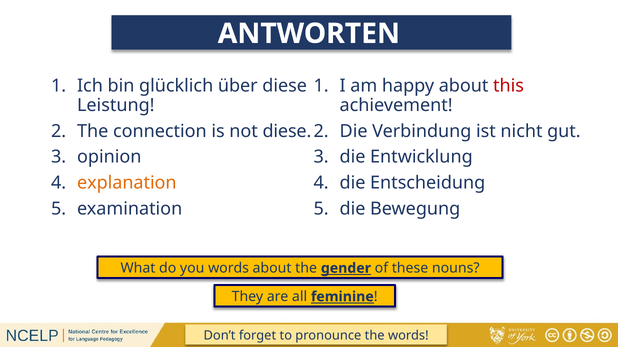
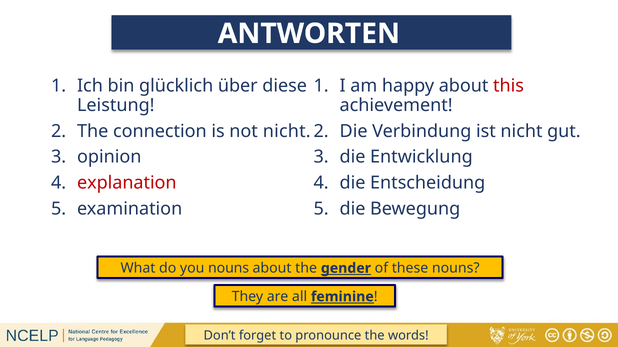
not diese: diese -> nicht (287, 131)
explanation colour: orange -> red (127, 183)
you words: words -> nouns (229, 269)
